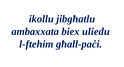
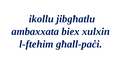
uliedu: uliedu -> xulxin (96, 31)
